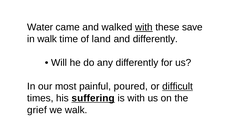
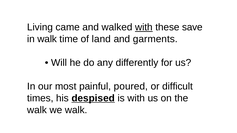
Water: Water -> Living (40, 27)
and differently: differently -> garments (155, 39)
difficult underline: present -> none (178, 87)
suffering: suffering -> despised (93, 98)
grief: grief -> walk (37, 110)
